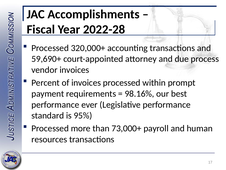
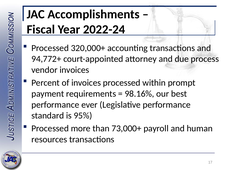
2022-28: 2022-28 -> 2022-24 (104, 29)
59,690+: 59,690+ -> 94,772+ (46, 59)
